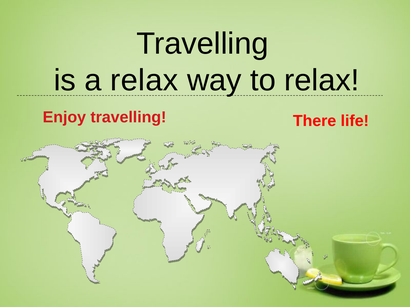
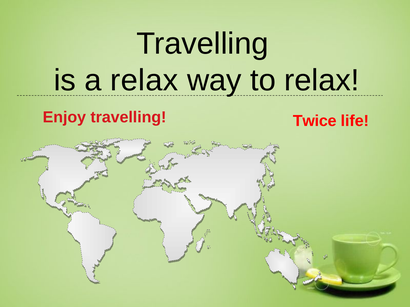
There: There -> Twice (315, 121)
